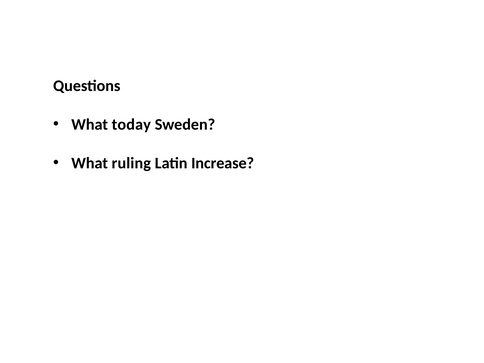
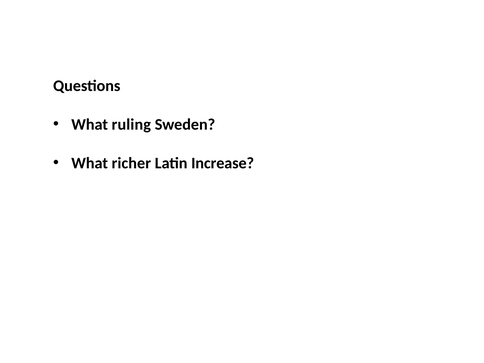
today: today -> ruling (131, 124)
ruling: ruling -> richer (131, 163)
